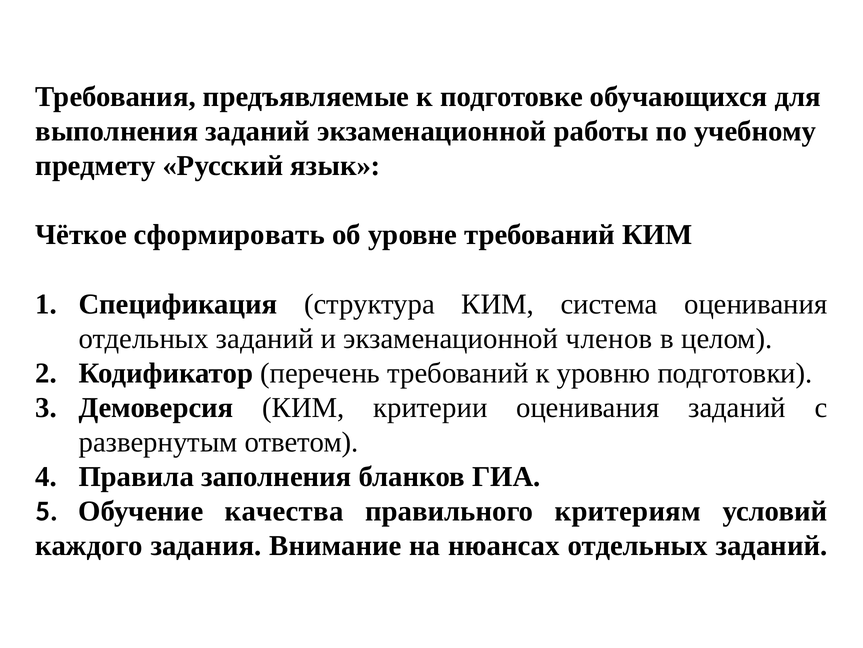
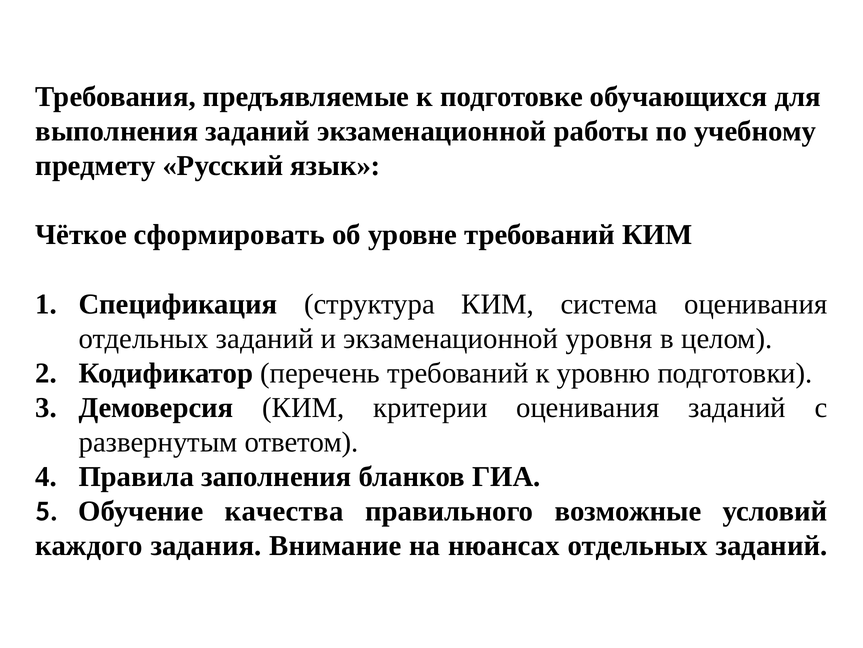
членов: членов -> уровня (609, 338)
критериям: критериям -> возможные (628, 511)
